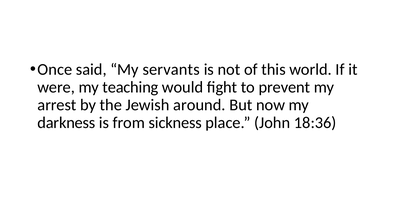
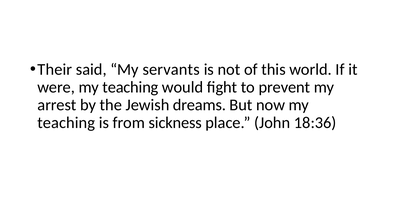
Once: Once -> Their (55, 69)
around: around -> dreams (200, 105)
darkness: darkness -> teaching (66, 122)
